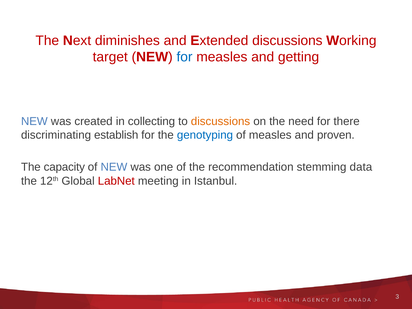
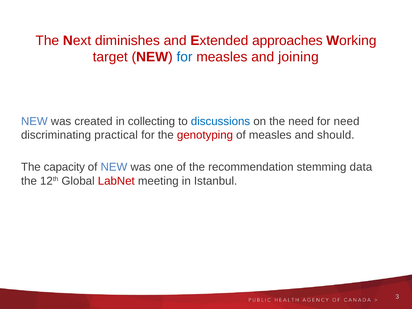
Extended discussions: discussions -> approaches (287, 41)
getting: getting -> joining (298, 57)
discussions colour: orange -> blue (221, 121)
for there: there -> need (347, 121)
establish: establish -> practical (116, 135)
genotyping colour: blue -> red (205, 135)
proven: proven -> should (336, 135)
